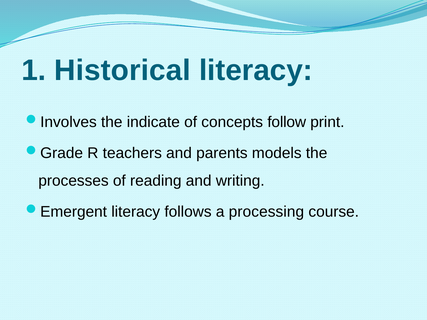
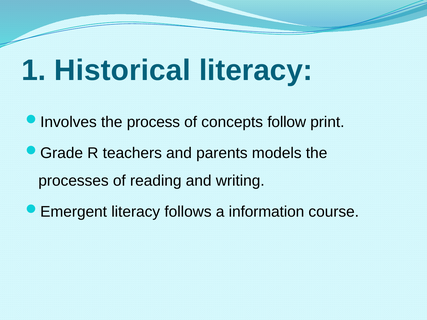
indicate: indicate -> process (153, 122)
processing: processing -> information (267, 212)
